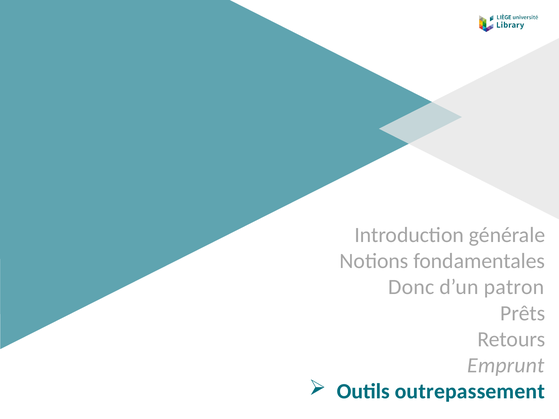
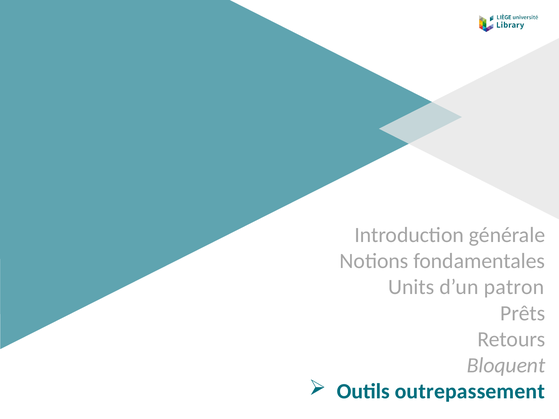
Donc: Donc -> Units (411, 287)
Emprunt: Emprunt -> Bloquent (506, 366)
